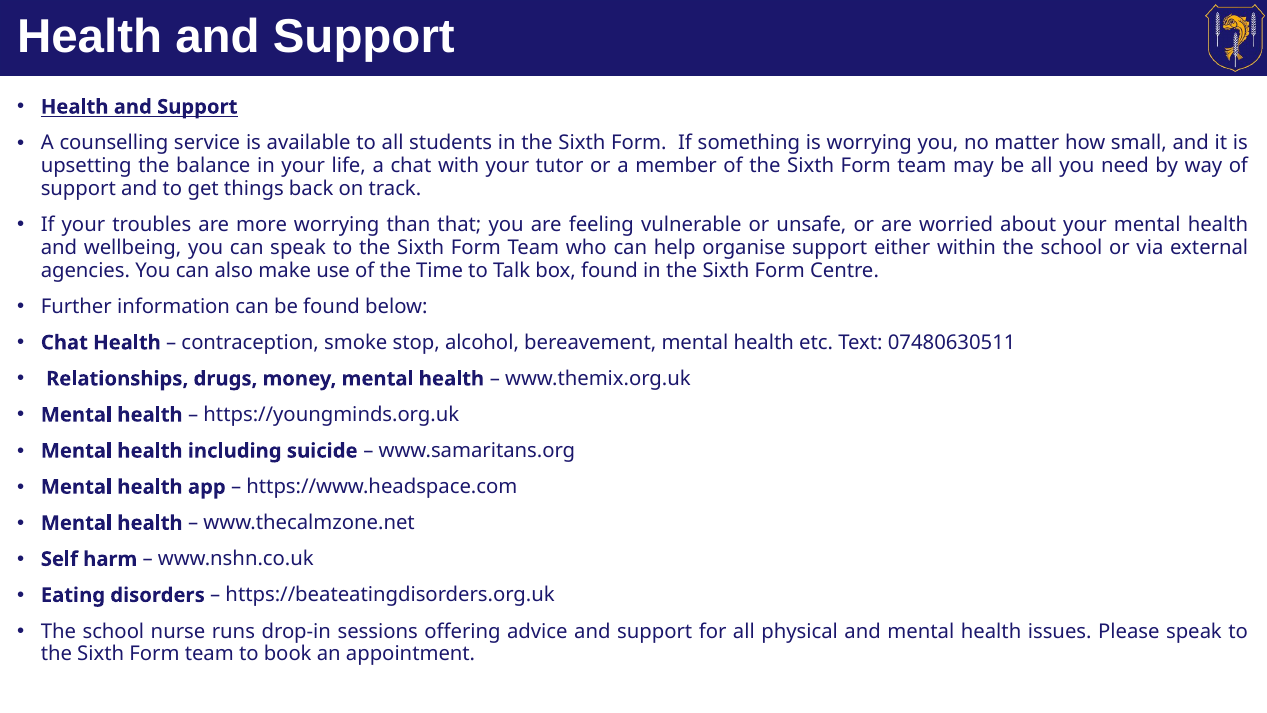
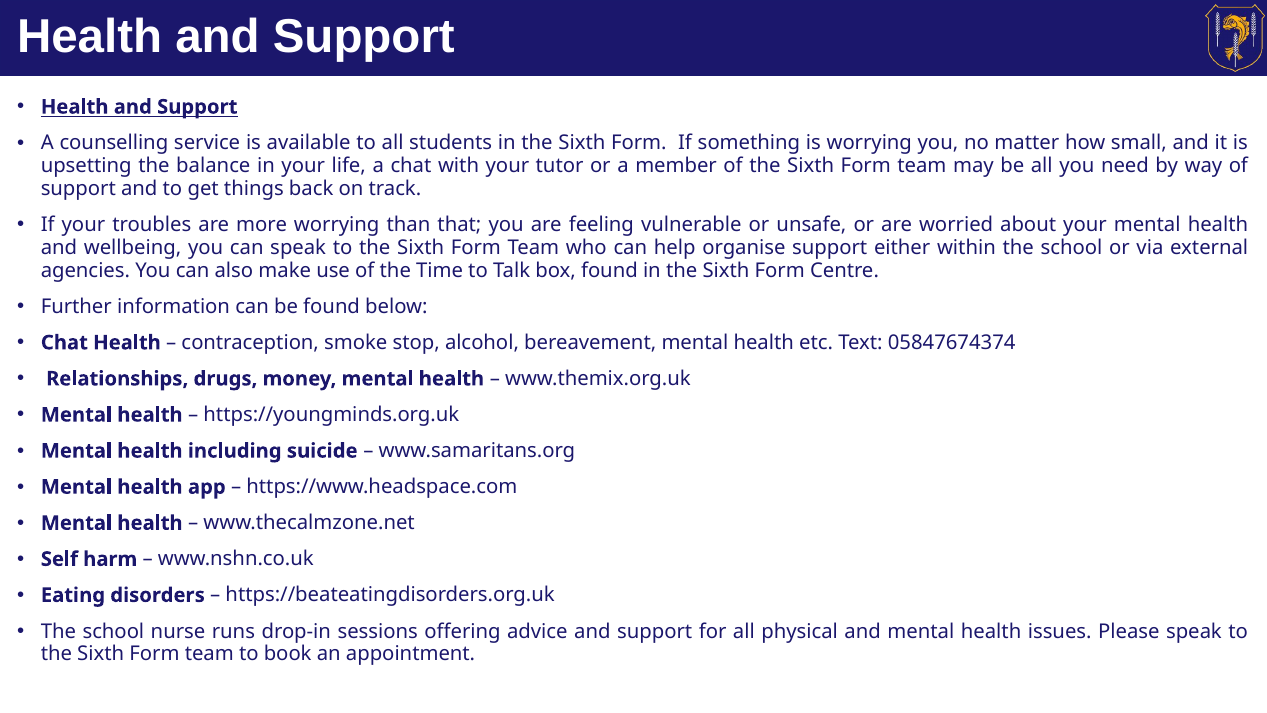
07480630511: 07480630511 -> 05847674374 (952, 343)
